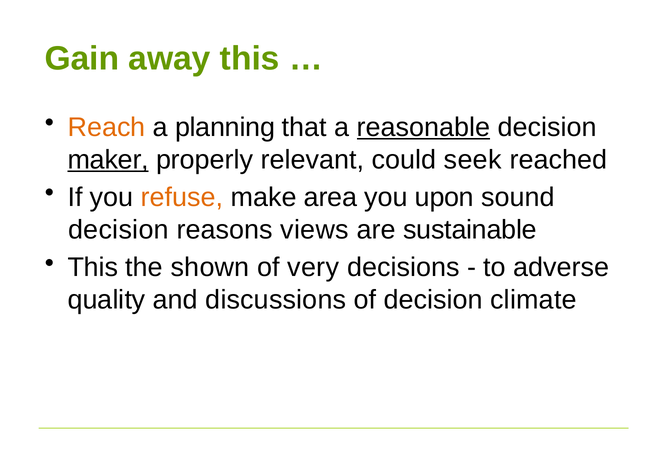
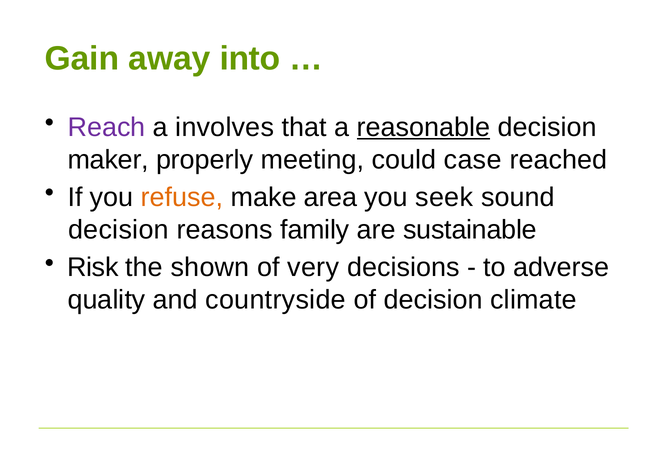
away this: this -> into (250, 58)
Reach colour: orange -> purple (107, 127)
planning: planning -> involves (225, 127)
maker underline: present -> none (108, 160)
relevant: relevant -> meeting (313, 160)
seek: seek -> case (473, 160)
upon: upon -> seek (444, 197)
views: views -> family (315, 230)
This: This -> Risk (93, 267)
discussions: discussions -> countryside (276, 300)
